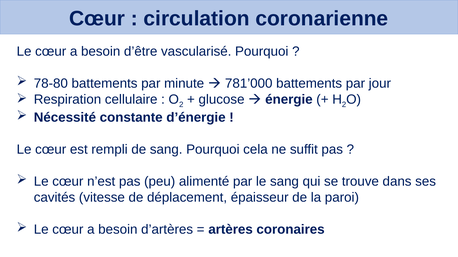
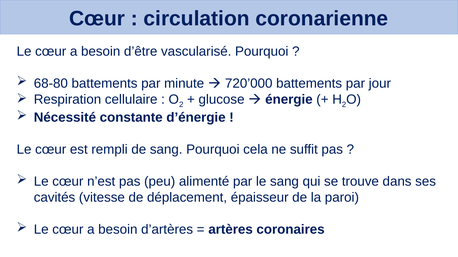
78-80: 78-80 -> 68-80 (51, 84)
781’000: 781’000 -> 720’000 (249, 84)
